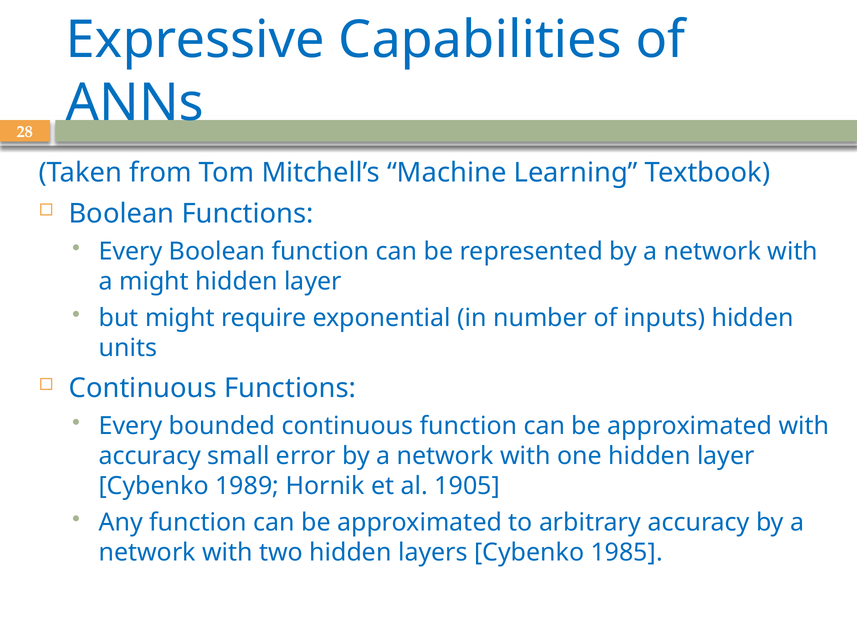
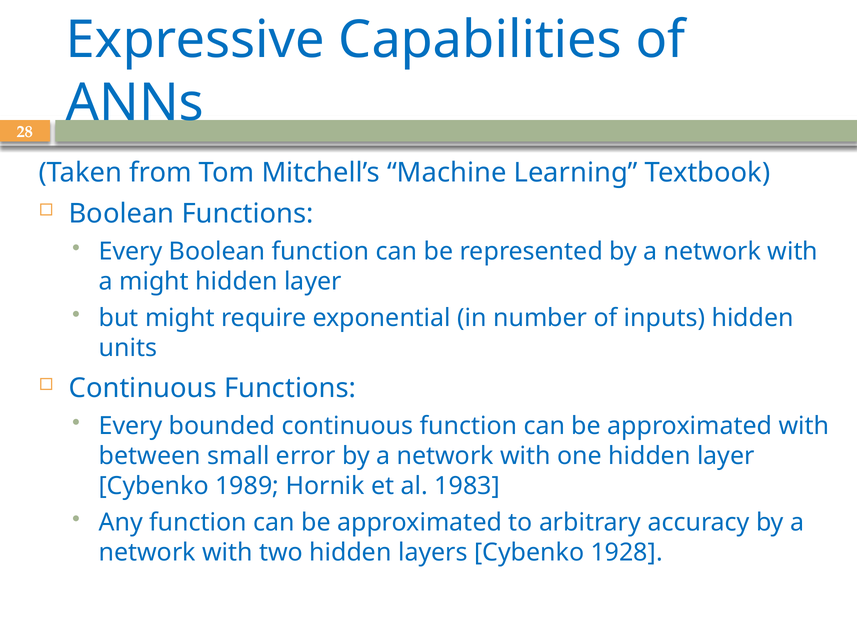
accuracy: accuracy -> between (150, 456)
1905: 1905 -> 1983 (467, 486)
1985: 1985 -> 1928 (627, 552)
